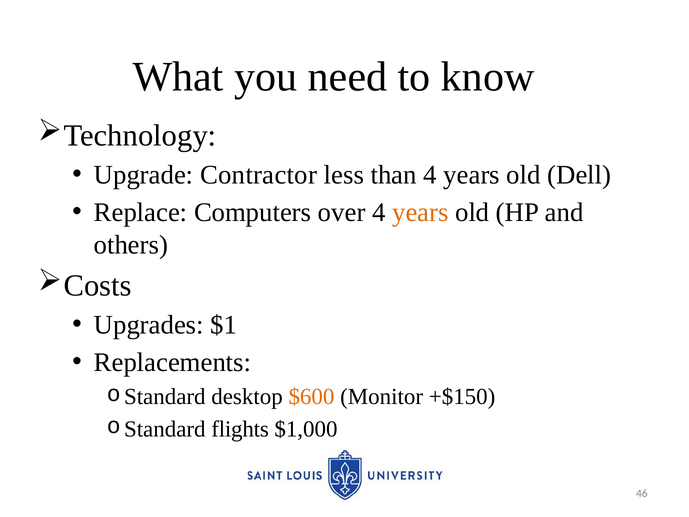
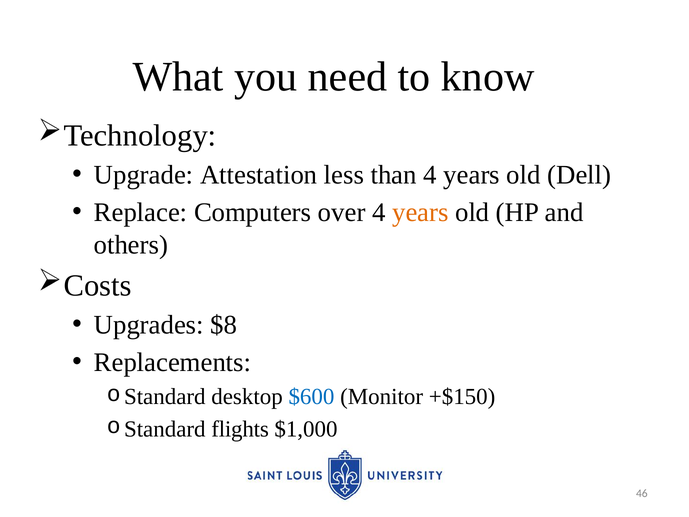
Contractor: Contractor -> Attestation (259, 175)
$1: $1 -> $8 (224, 325)
$600 colour: orange -> blue (311, 397)
